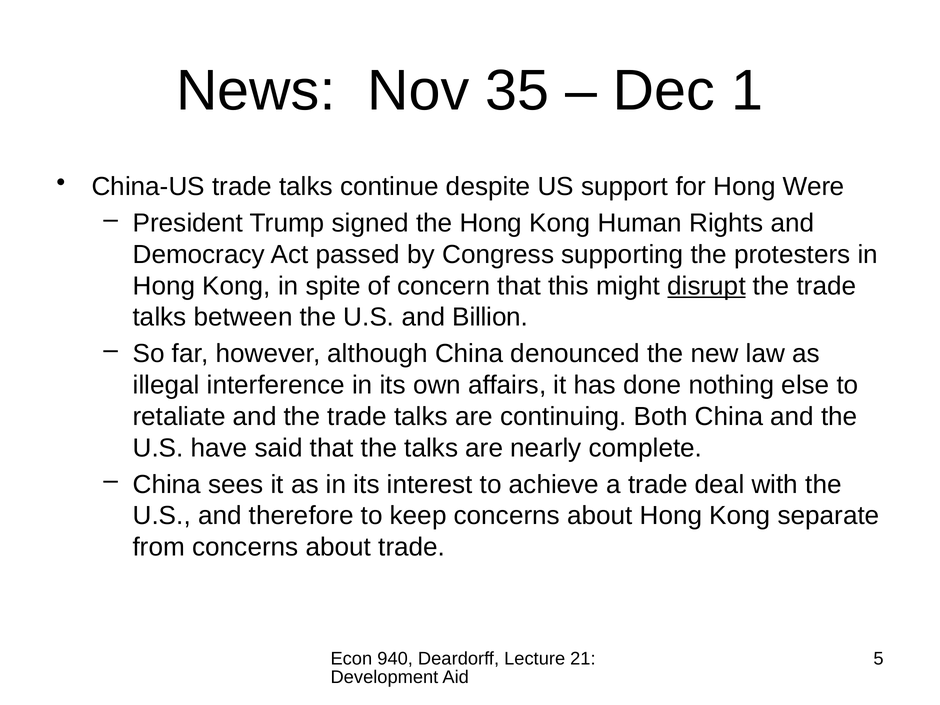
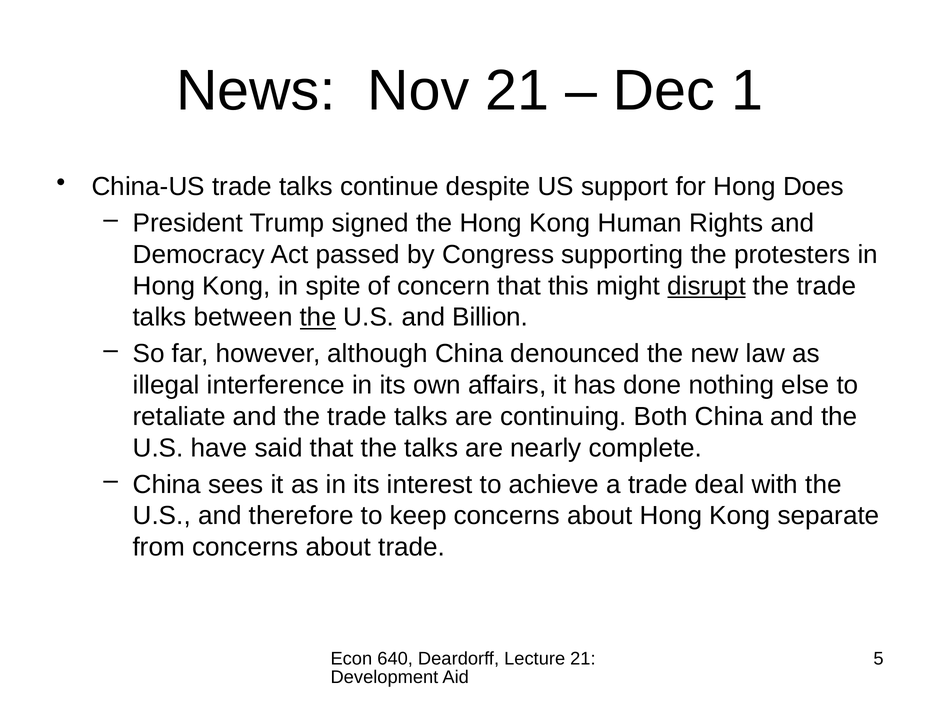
Nov 35: 35 -> 21 (517, 91)
Were: Were -> Does (814, 187)
the underline: none -> present (318, 317)
940: 940 -> 640 (395, 659)
